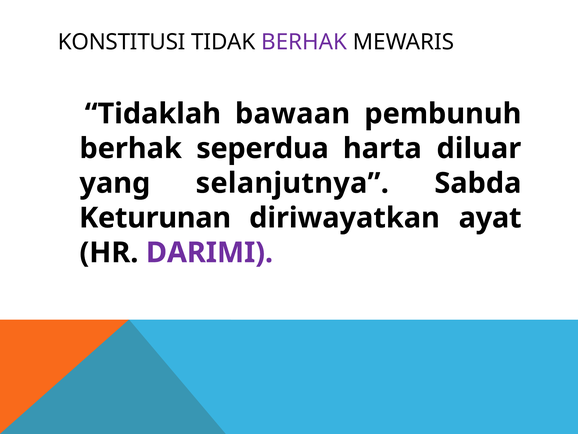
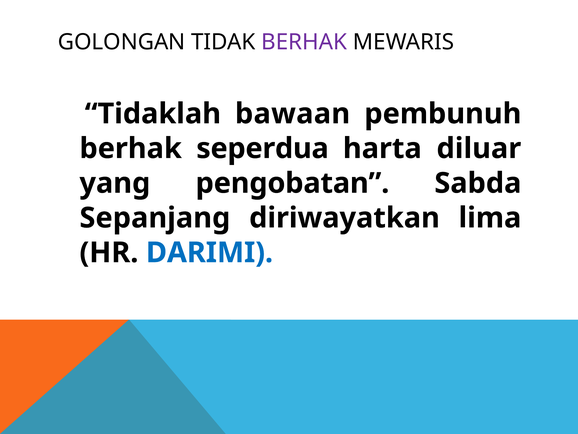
KONSTITUSI: KONSTITUSI -> GOLONGAN (122, 42)
selanjutnya: selanjutnya -> pengobatan (292, 183)
Keturunan: Keturunan -> Sepanjang (155, 218)
ayat: ayat -> lima (490, 218)
DARIMI colour: purple -> blue (209, 252)
